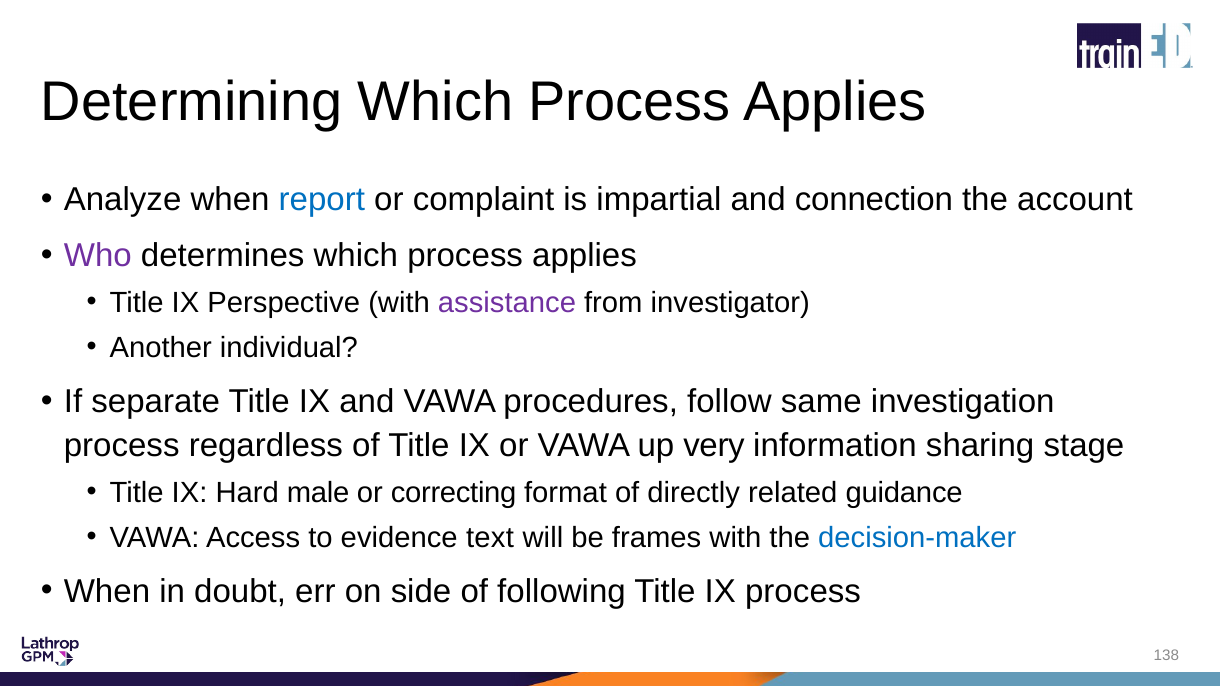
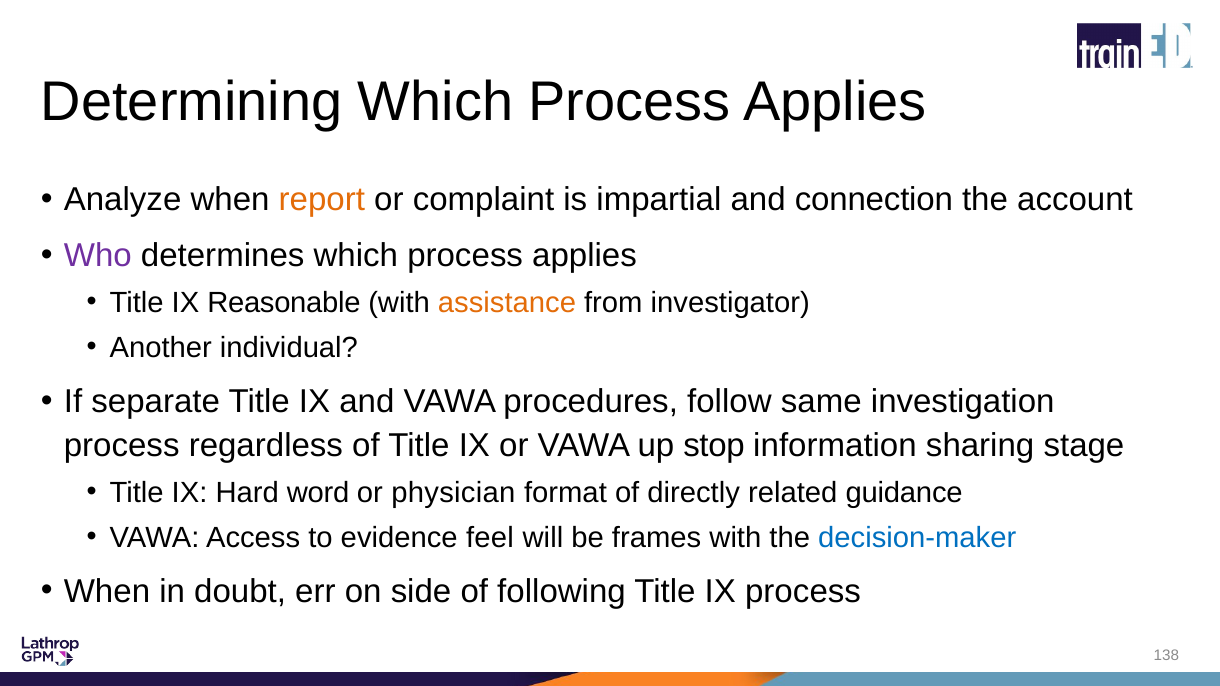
report colour: blue -> orange (322, 200)
Perspective: Perspective -> Reasonable (284, 303)
assistance colour: purple -> orange (507, 303)
very: very -> stop (714, 446)
male: male -> word (318, 493)
correcting: correcting -> physician (453, 493)
text: text -> feel (490, 538)
